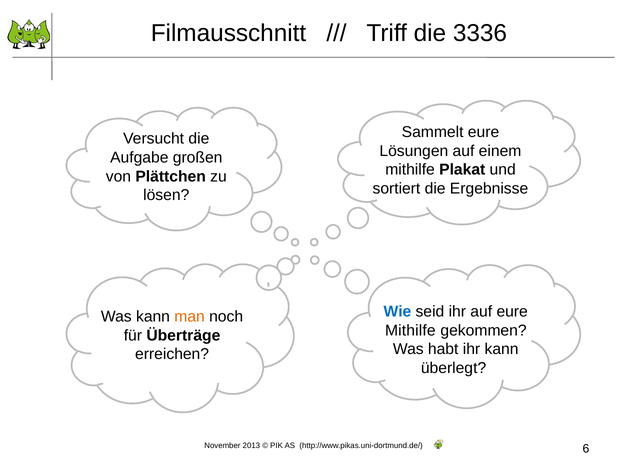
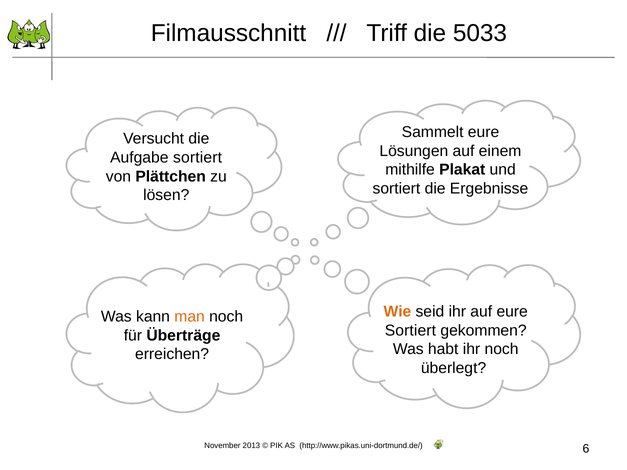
3336: 3336 -> 5033 (480, 33)
Aufgabe großen: großen -> sortiert (198, 158)
Wie colour: blue -> orange (397, 312)
Mithilfe: Mithilfe -> Sortiert (410, 331)
ihr kann: kann -> noch (502, 349)
